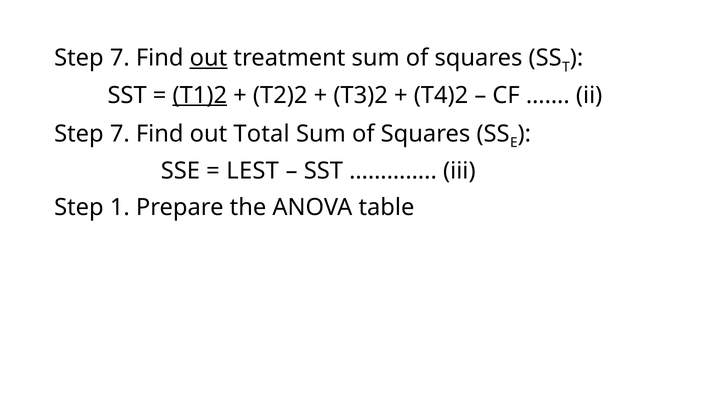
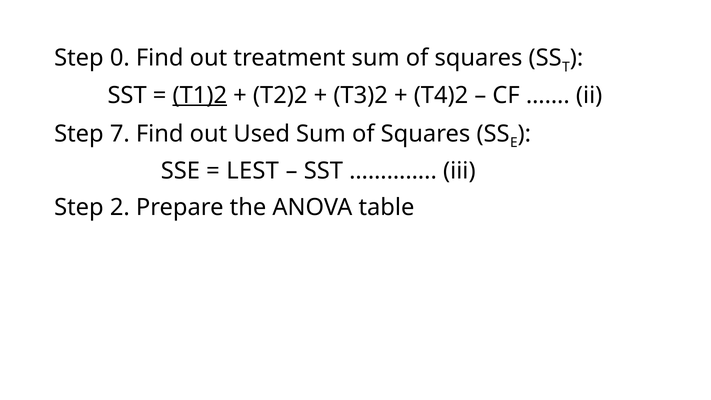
7: 7 -> 0 (120, 58)
out underline: present -> none (208, 58)
Total: Total -> Used (262, 134)
1: 1 -> 2 (120, 207)
